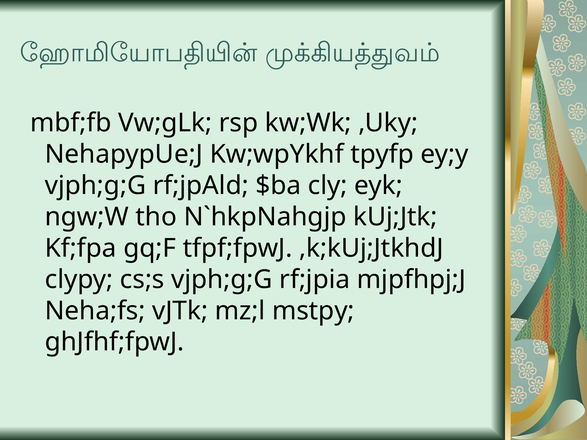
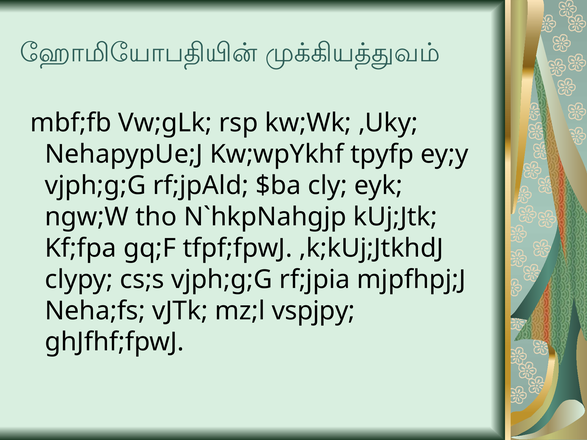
mstpy: mstpy -> vspjpy (313, 311)
